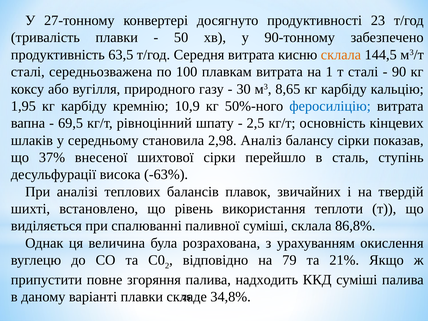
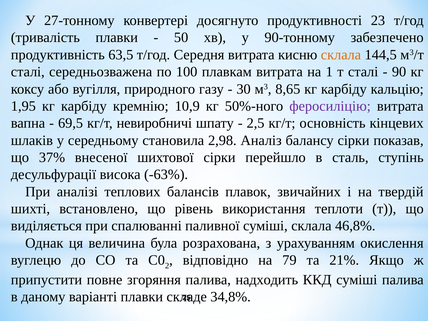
феросиліцію colour: blue -> purple (330, 106)
рівноцінний: рівноцінний -> невиробничі (154, 123)
86,8%: 86,8% -> 46,8% (355, 226)
